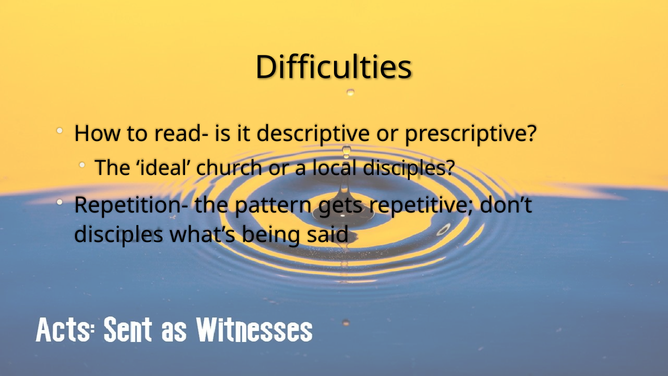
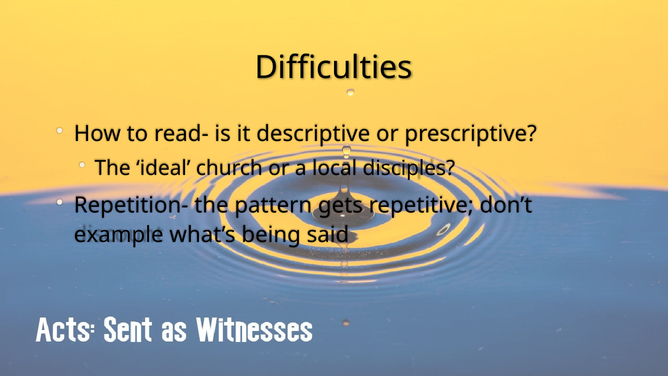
disciples: disciples -> example (119, 235)
